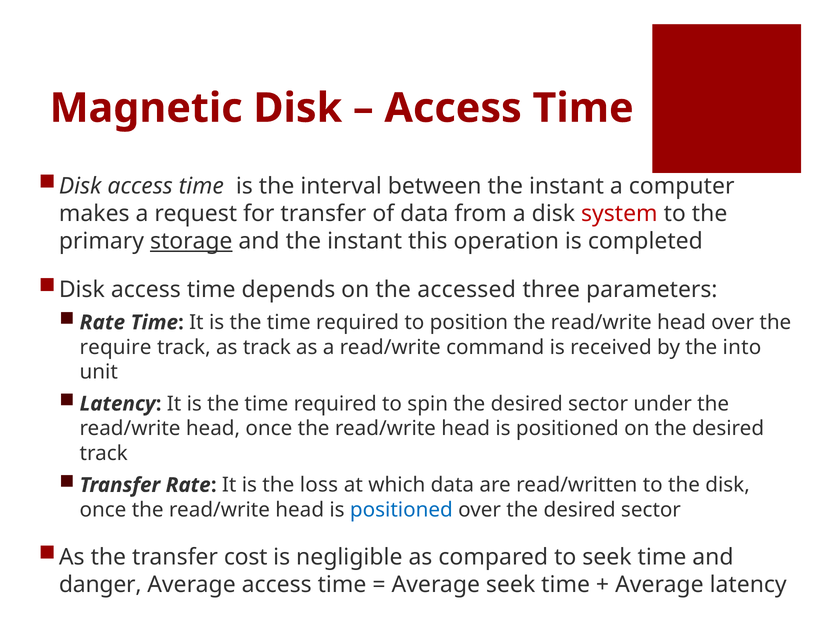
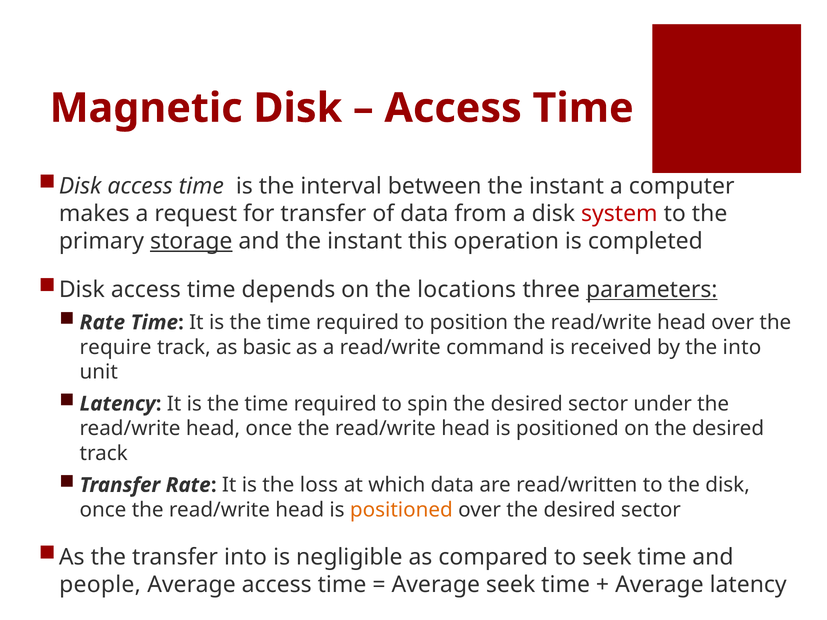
accessed: accessed -> locations (467, 290)
parameters underline: none -> present (652, 290)
as track: track -> basic (267, 347)
positioned colour: blue -> orange (401, 510)
transfer cost: cost -> into (245, 557)
danger: danger -> people (100, 585)
